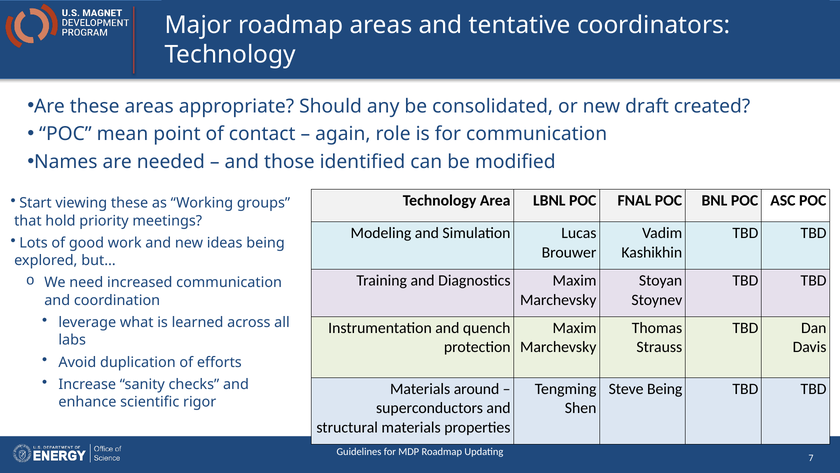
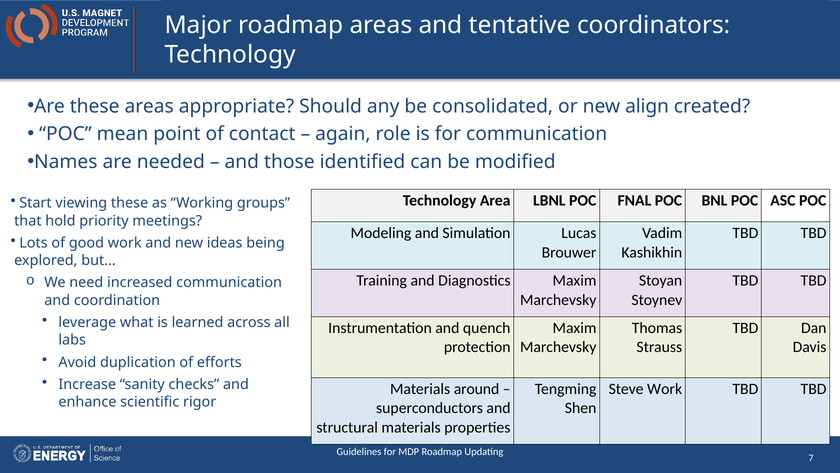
draft: draft -> align (647, 106)
Steve Being: Being -> Work (665, 389)
